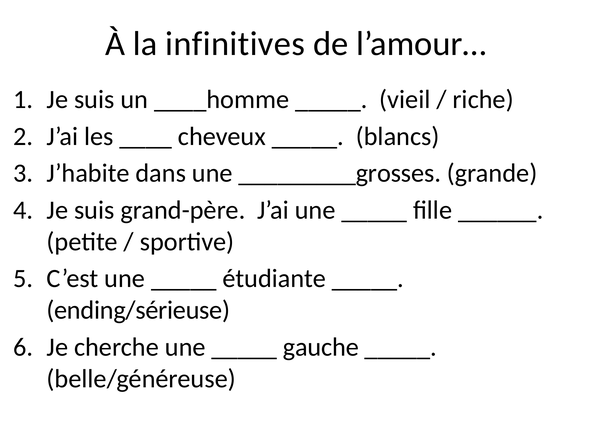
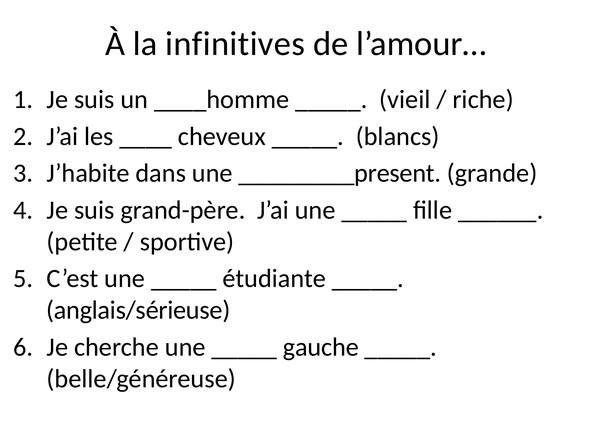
_________grosses: _________grosses -> _________present (340, 173)
ending/sérieuse: ending/sérieuse -> anglais/sérieuse (138, 310)
